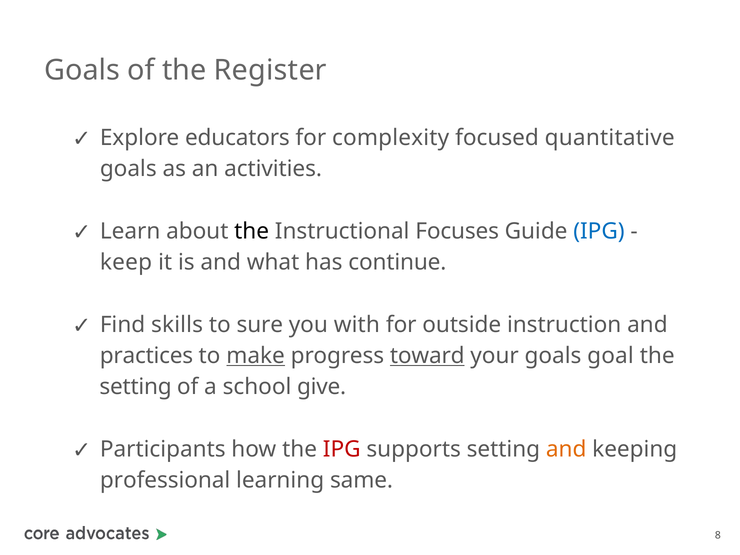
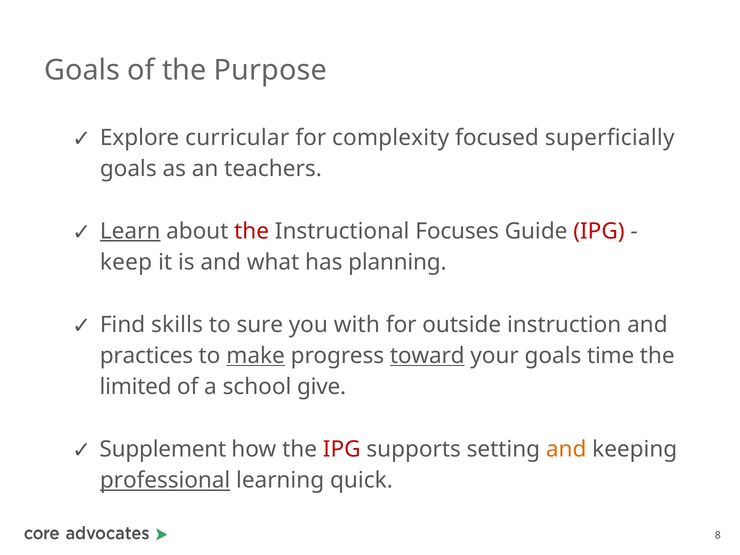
Register: Register -> Purpose (270, 70)
educators: educators -> curricular (237, 138)
quantitative: quantitative -> superficially (610, 138)
activities: activities -> teachers (273, 169)
Learn underline: none -> present (130, 231)
the colour: black -> red (252, 231)
IPG colour: blue -> red (599, 231)
continue: continue -> planning (397, 262)
goal: goal -> time (611, 356)
setting: setting -> limited (136, 387)
Participants: Participants -> Supplement (163, 449)
professional underline: none -> present (165, 481)
same: same -> quick (361, 481)
